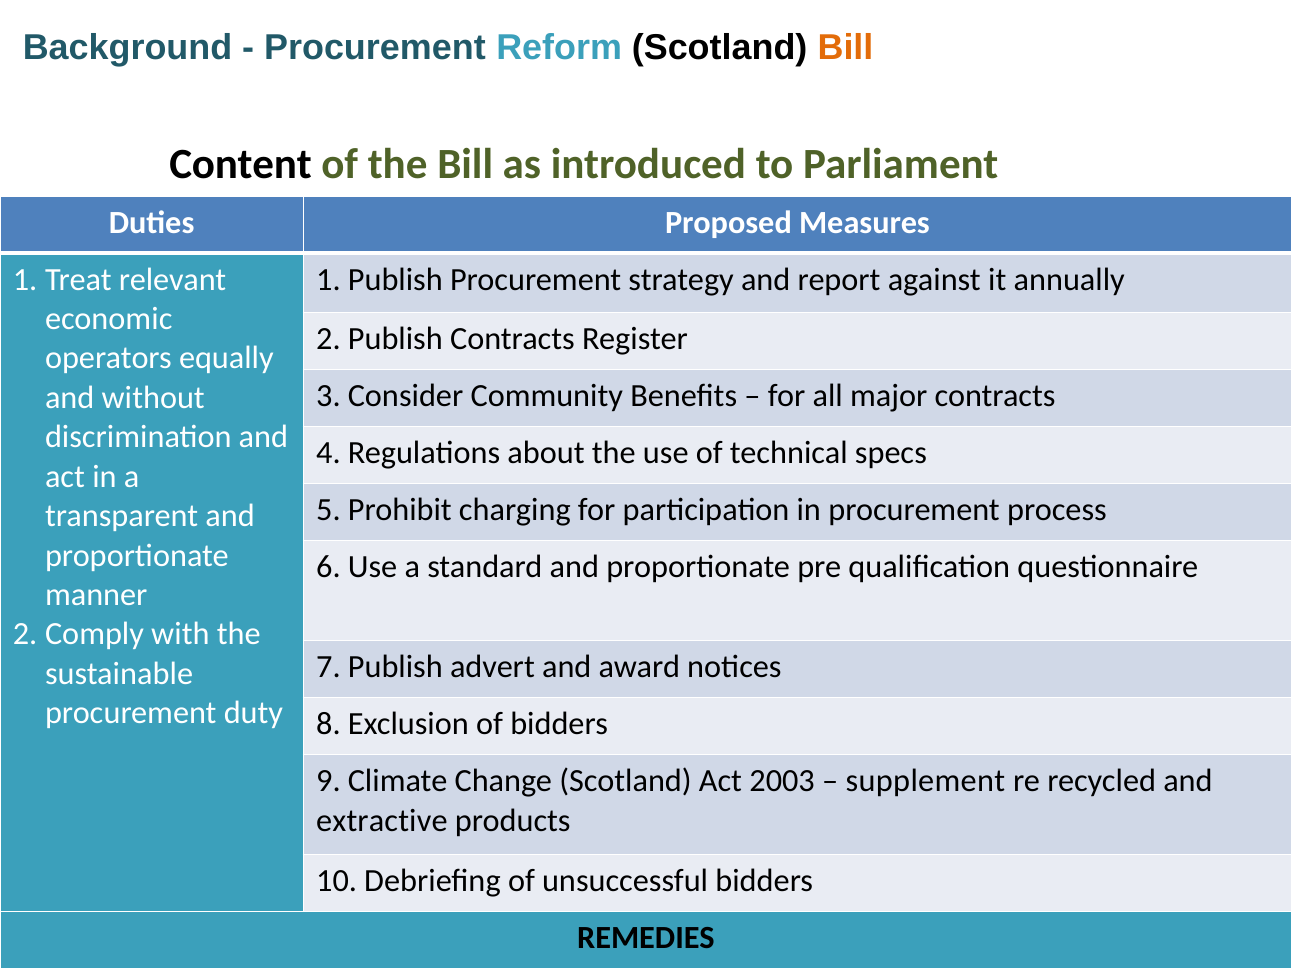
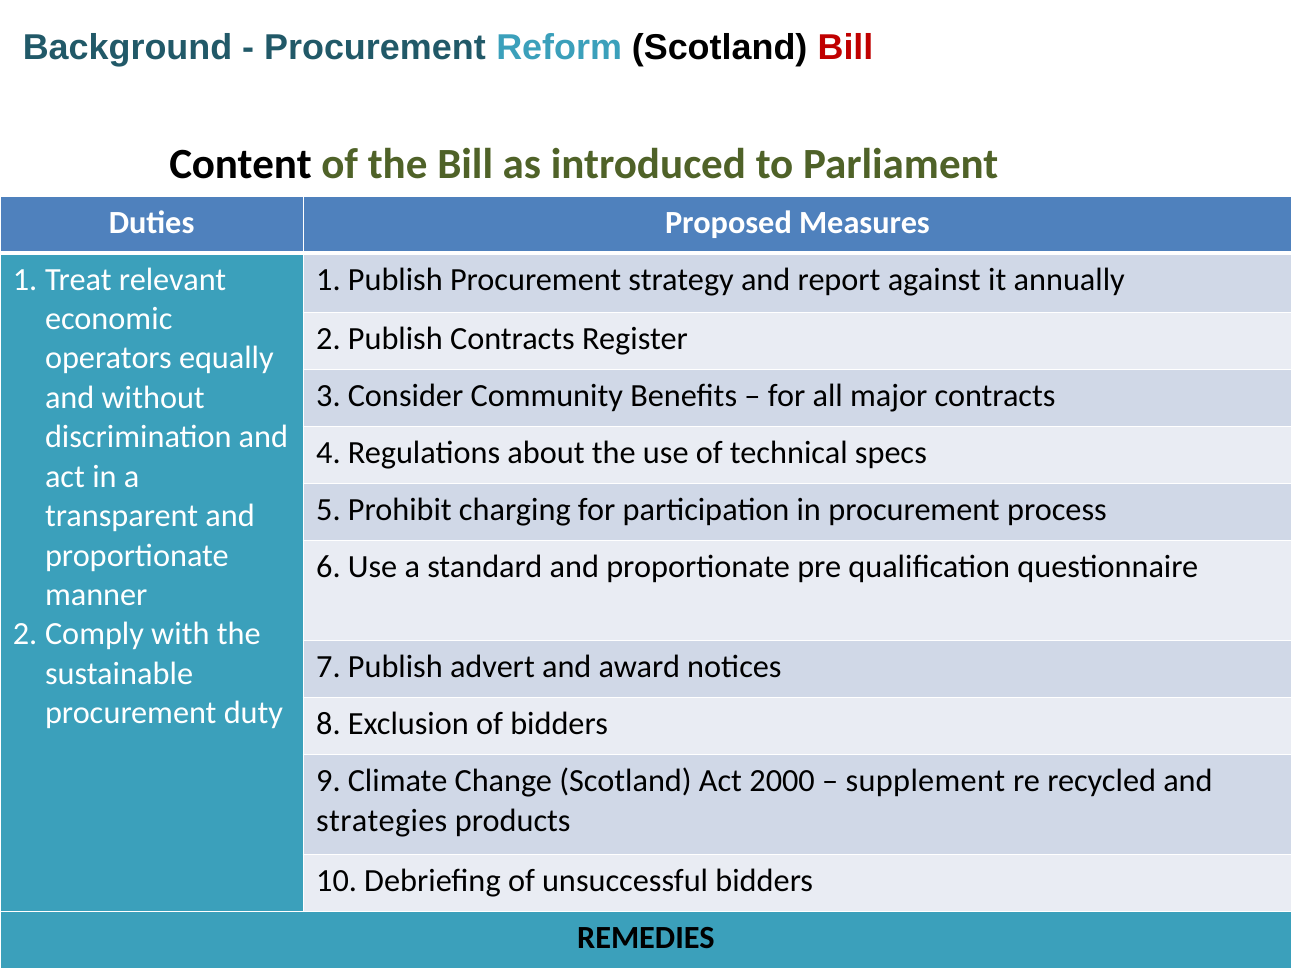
Bill colour: orange -> red (845, 48)
2003: 2003 -> 2000 (782, 781)
extractive: extractive -> strategies (382, 821)
